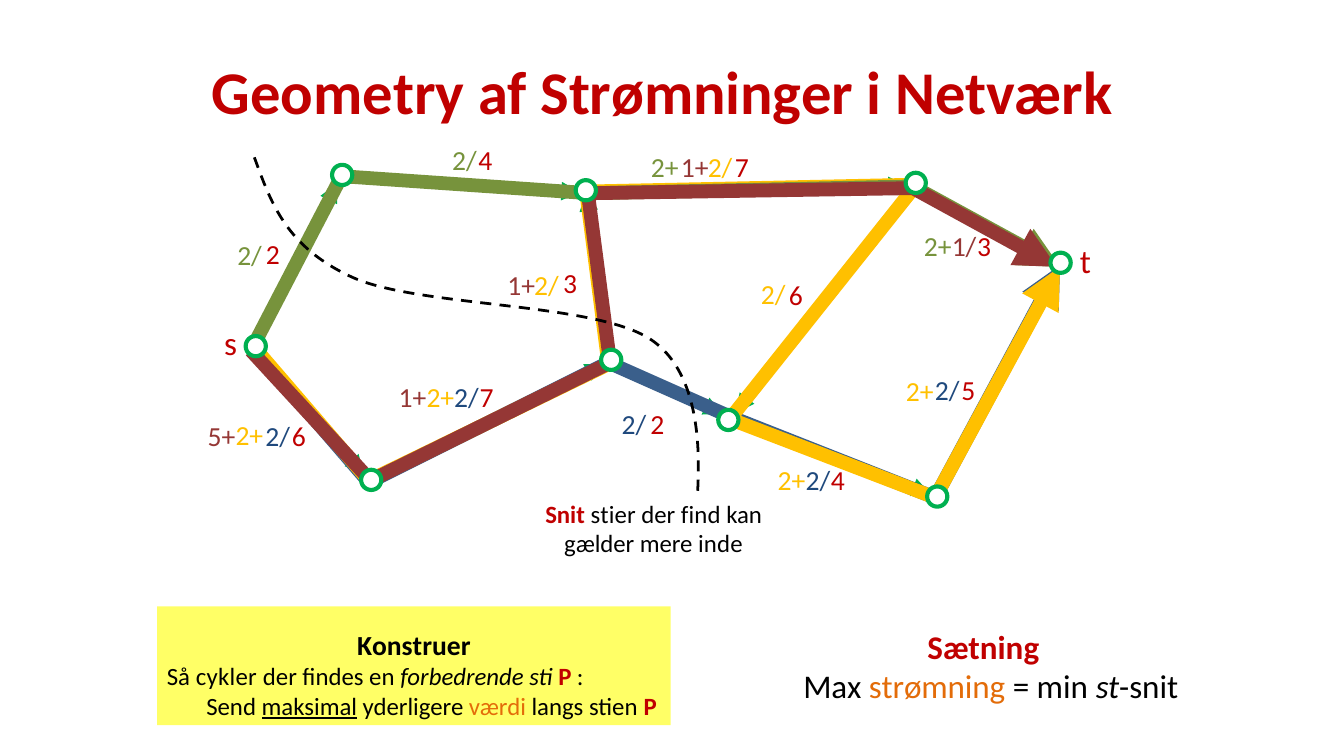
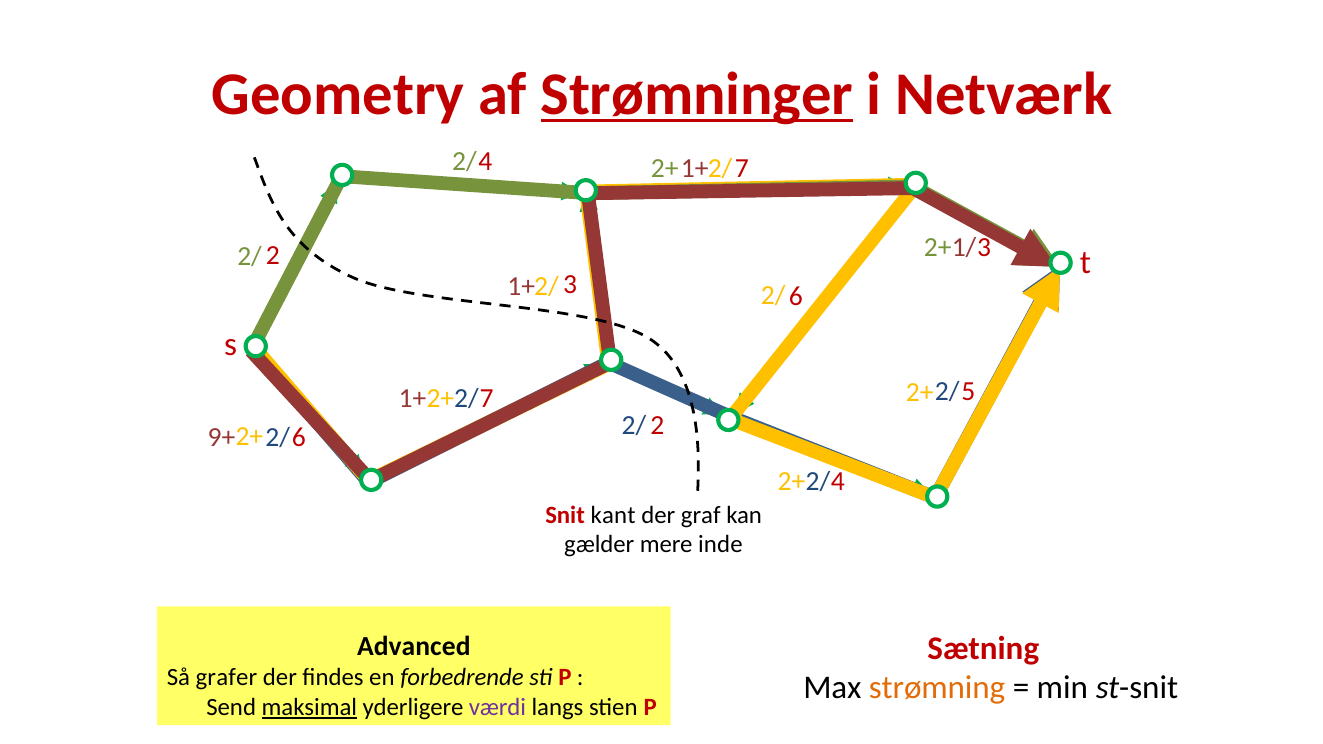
Strømninger underline: none -> present (697, 95)
5+: 5+ -> 9+ (222, 438)
stier: stier -> kant (613, 515)
find: find -> graf (701, 515)
Konstruer: Konstruer -> Advanced (414, 646)
cykler: cykler -> grafer (226, 678)
værdi colour: orange -> purple (497, 707)
